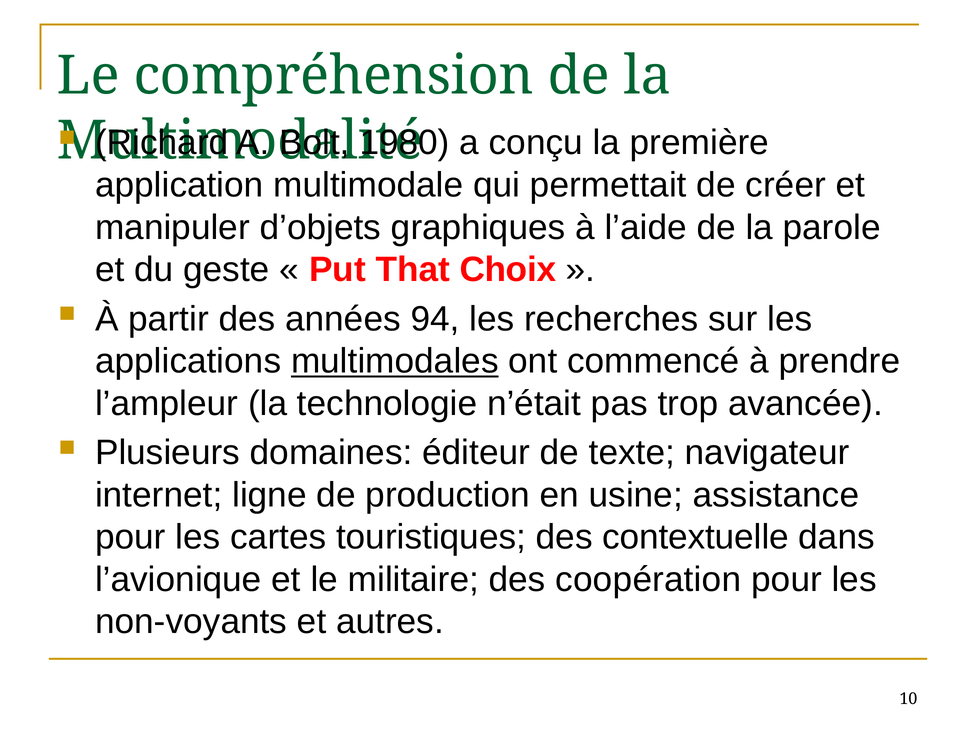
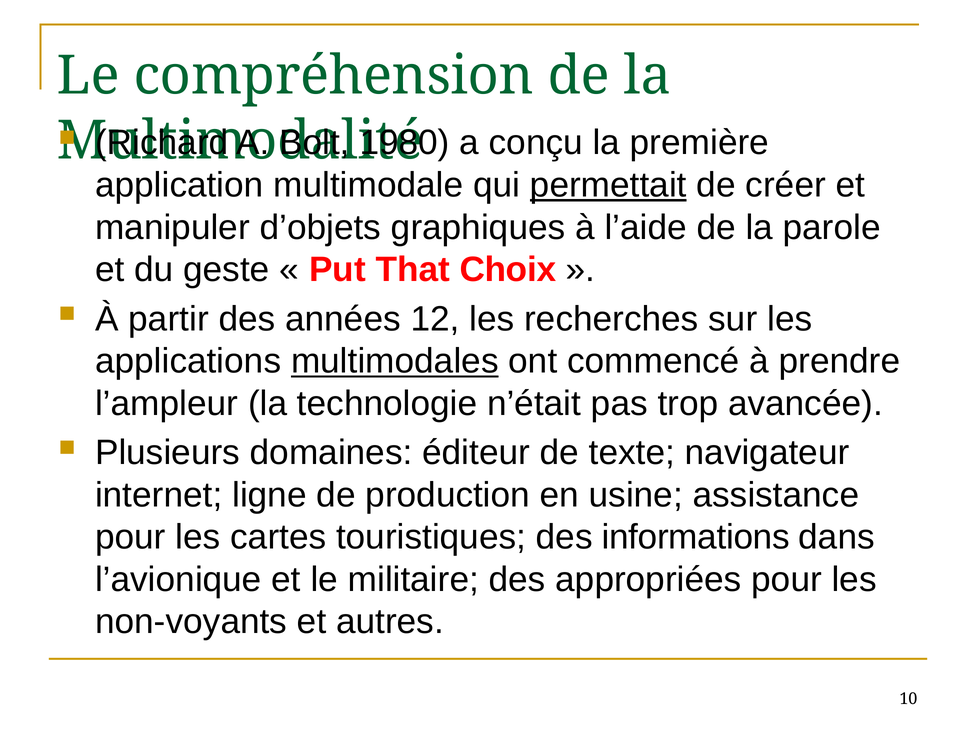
permettait underline: none -> present (608, 185)
94: 94 -> 12 (435, 319)
contextuelle: contextuelle -> informations (696, 537)
coopération: coopération -> appropriées (648, 580)
